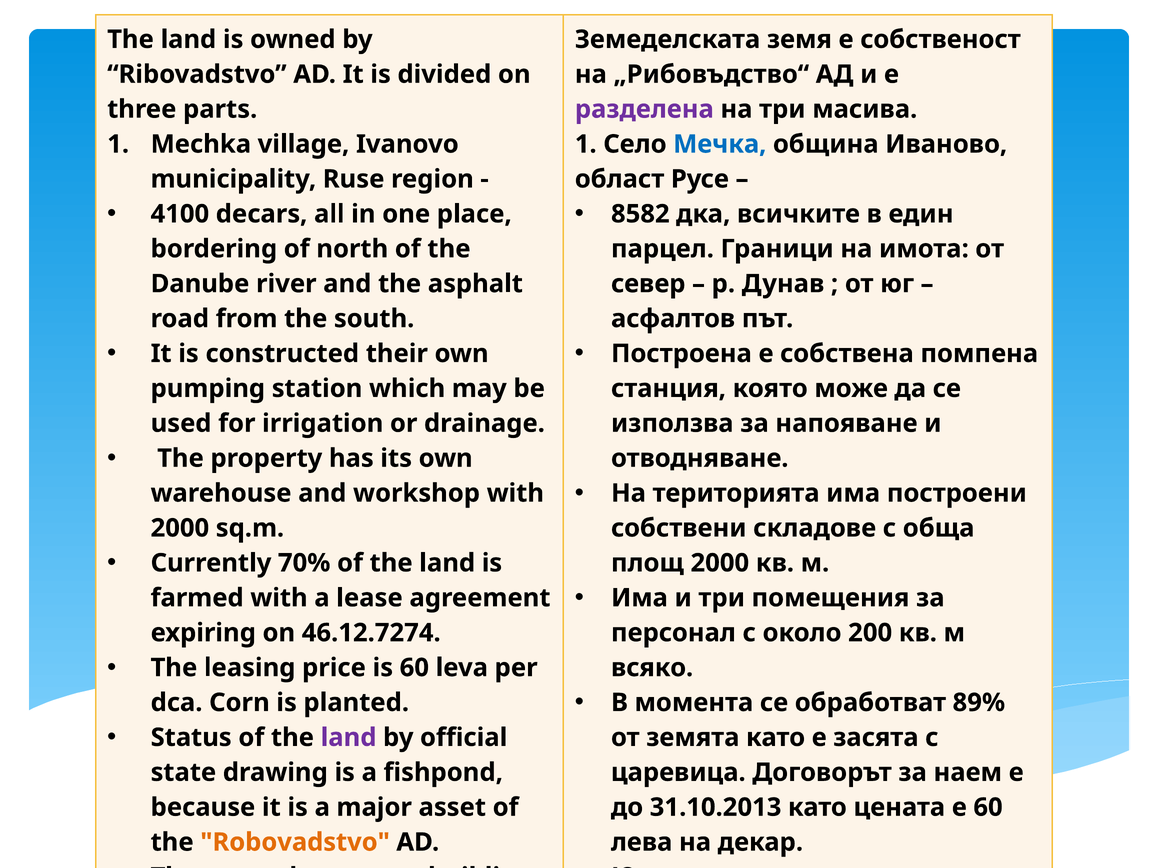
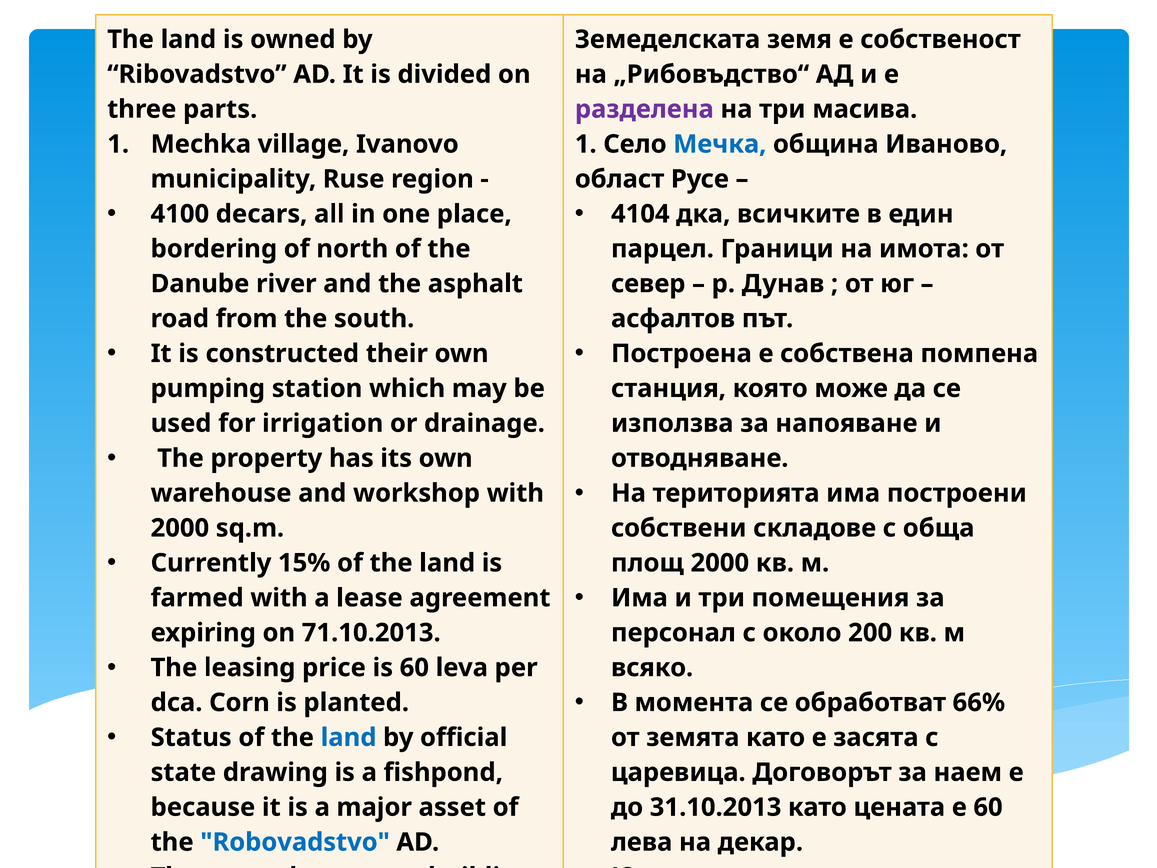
8582: 8582 -> 4104 (640, 214)
70%: 70% -> 15% (304, 563)
46.12.7274: 46.12.7274 -> 71.10.2013 (371, 633)
89%: 89% -> 66% (979, 702)
land colour: purple -> blue (349, 737)
Robovadstvo colour: orange -> blue (295, 842)
